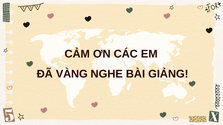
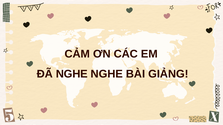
ĐÃ VÀNG: VÀNG -> NGHE (72, 74)
